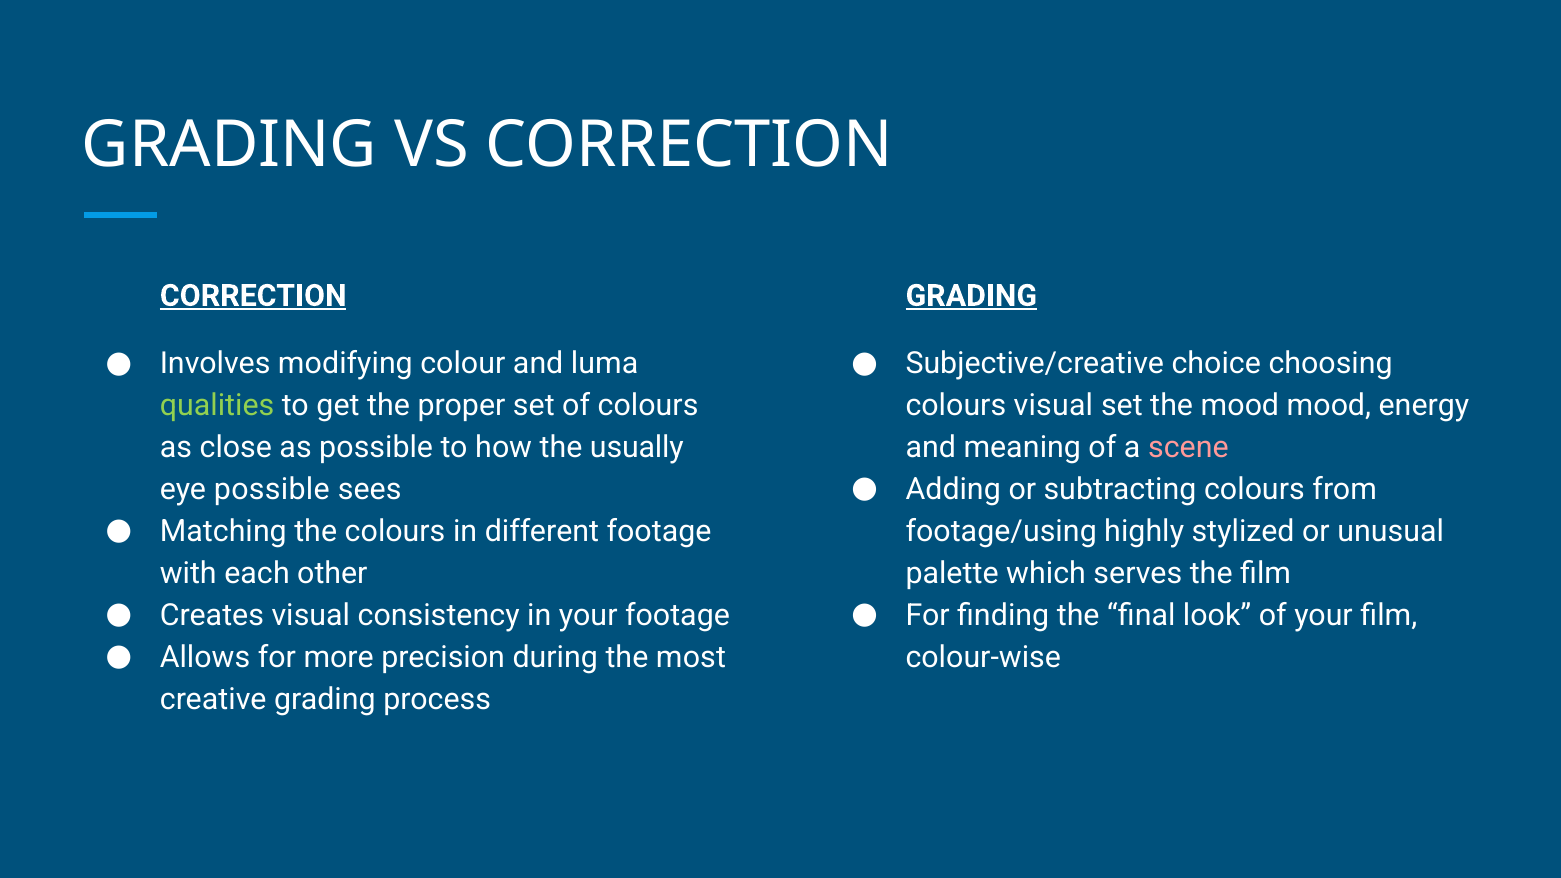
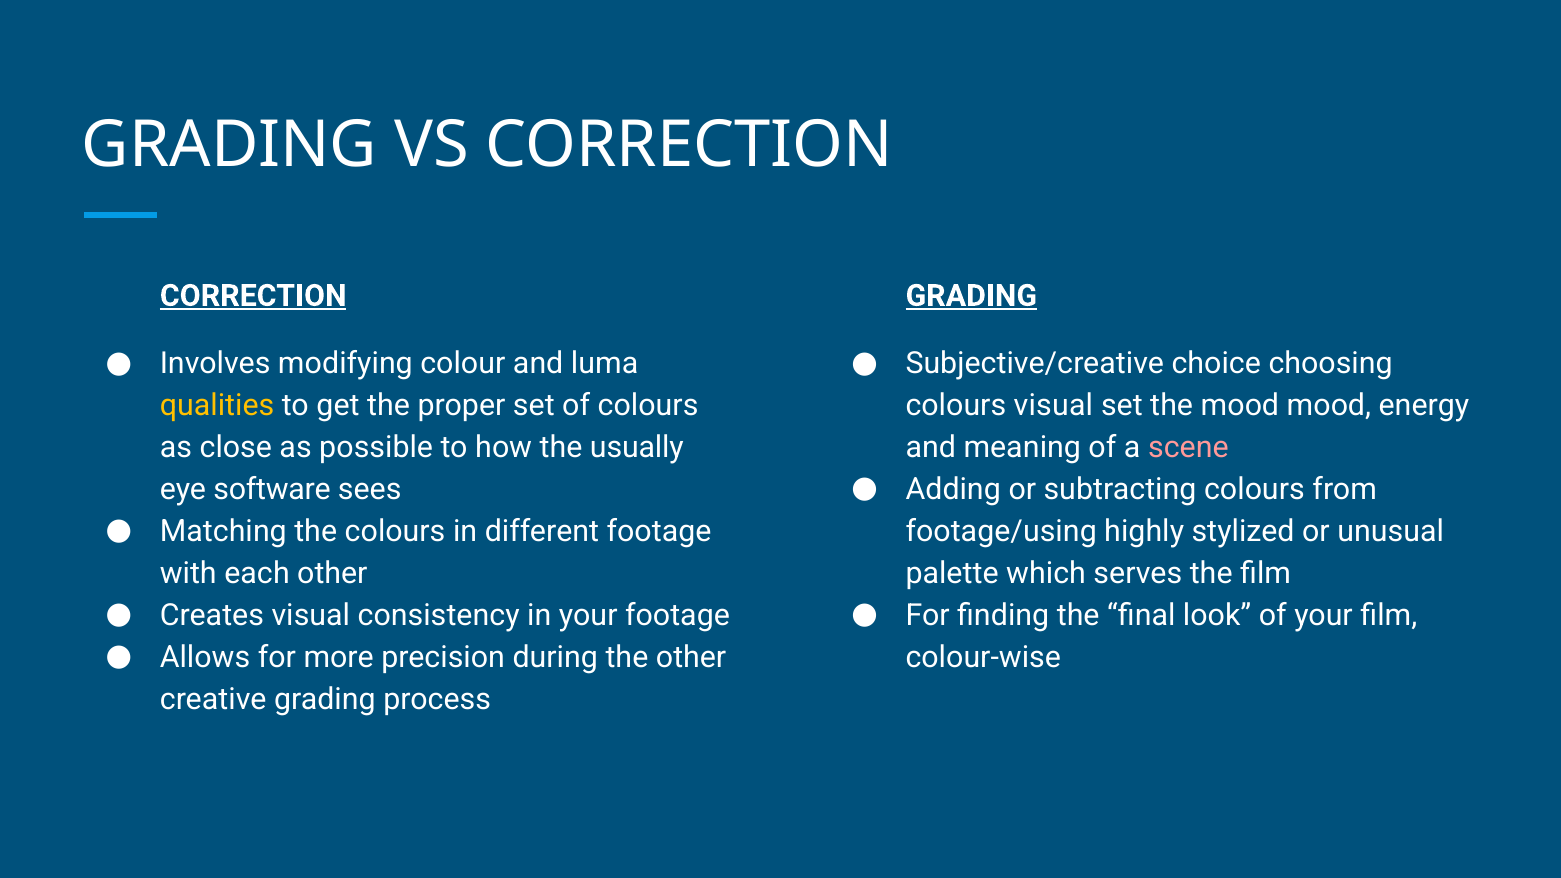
qualities colour: light green -> yellow (217, 406)
eye possible: possible -> software (272, 490)
the most: most -> other (691, 658)
